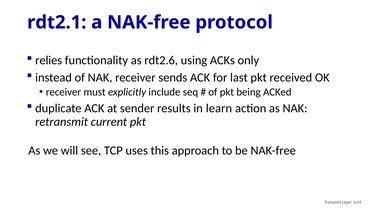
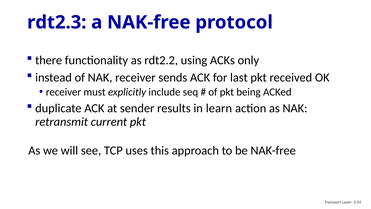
rdt2.1: rdt2.1 -> rdt2.3 (57, 22)
relies: relies -> there (49, 60)
rdt2.6: rdt2.6 -> rdt2.2 (161, 60)
